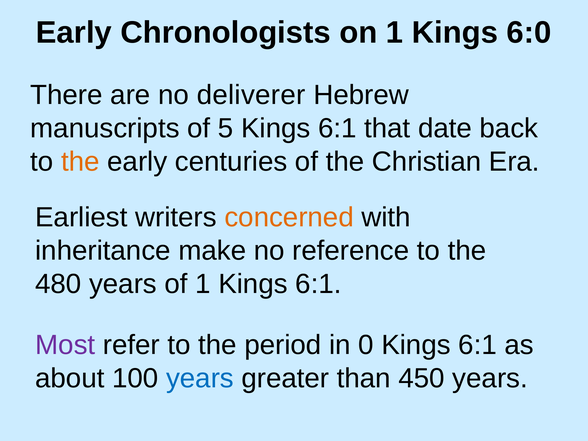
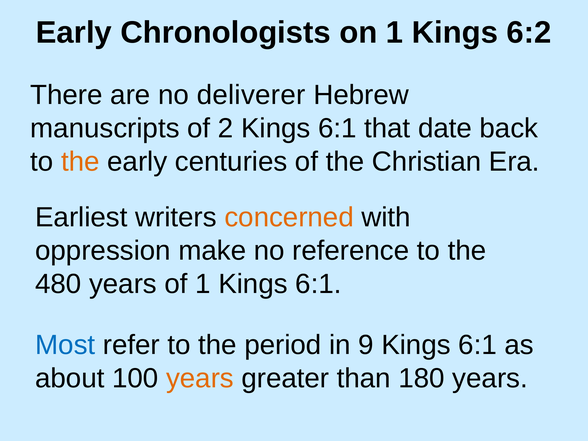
6:0: 6:0 -> 6:2 (529, 33)
5: 5 -> 2 (226, 128)
inheritance: inheritance -> oppression (103, 251)
Most colour: purple -> blue (65, 345)
0: 0 -> 9 (366, 345)
years colour: blue -> orange (200, 378)
450: 450 -> 180 (422, 378)
